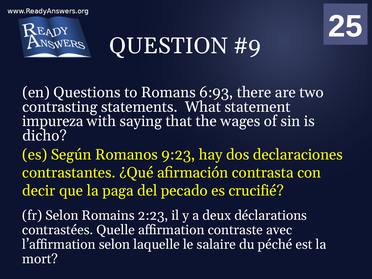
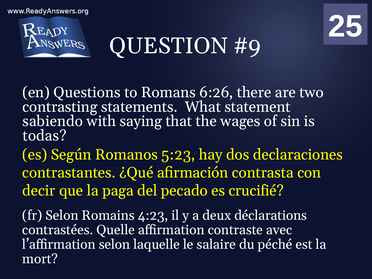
6:93: 6:93 -> 6:26 (216, 92)
impureza: impureza -> sabiendo (53, 121)
dicho: dicho -> todas (45, 136)
9:23: 9:23 -> 5:23 (178, 155)
2:23: 2:23 -> 4:23 (153, 215)
